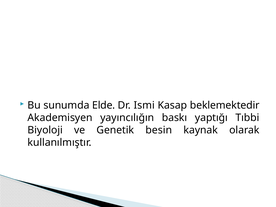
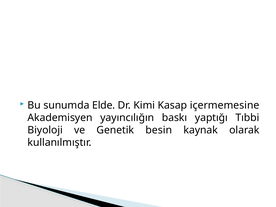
Ismi: Ismi -> Kimi (144, 105)
beklemektedir: beklemektedir -> içermemesine (225, 105)
